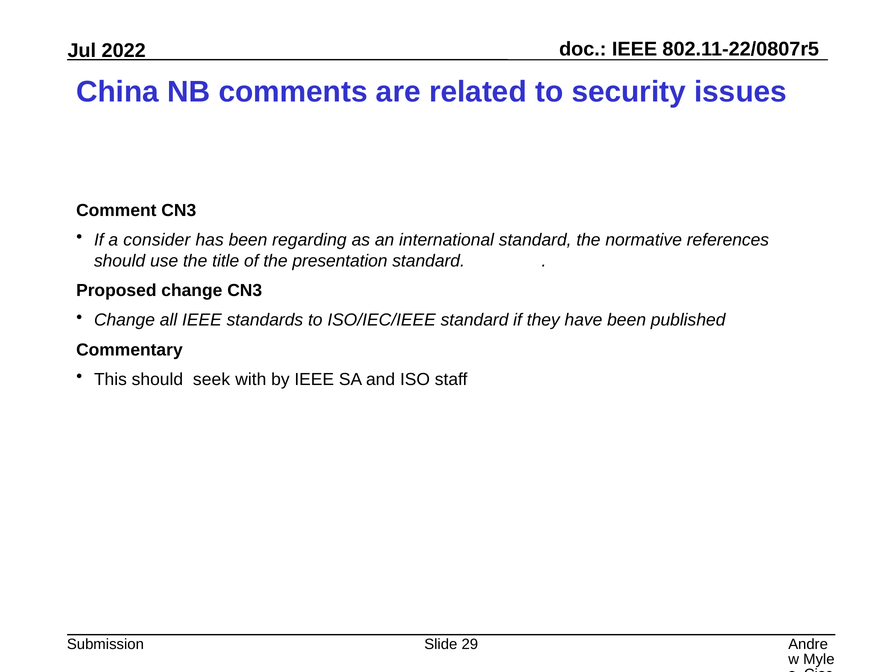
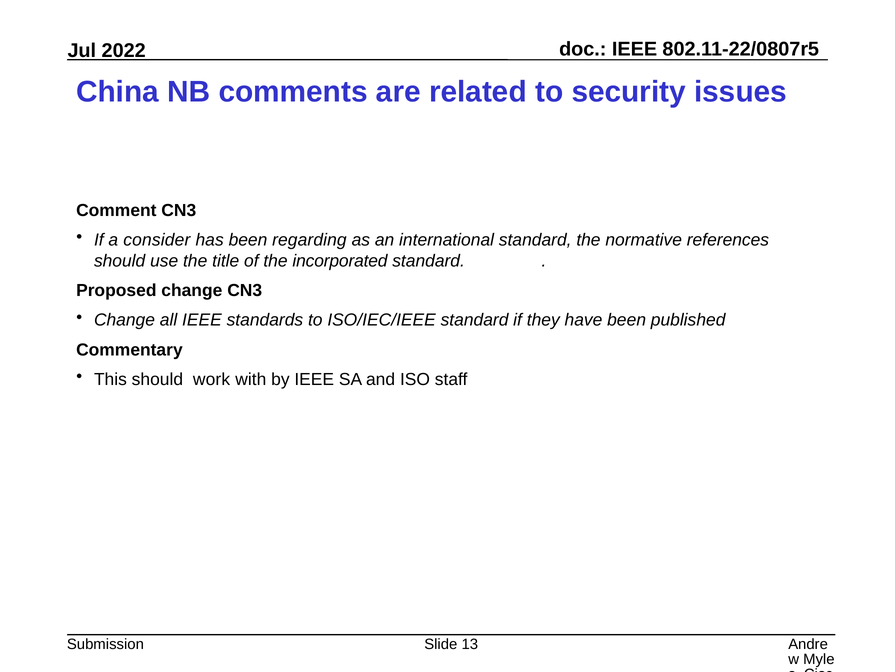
presentation: presentation -> incorporated (340, 261)
seek: seek -> work (212, 379)
29: 29 -> 13 (470, 644)
